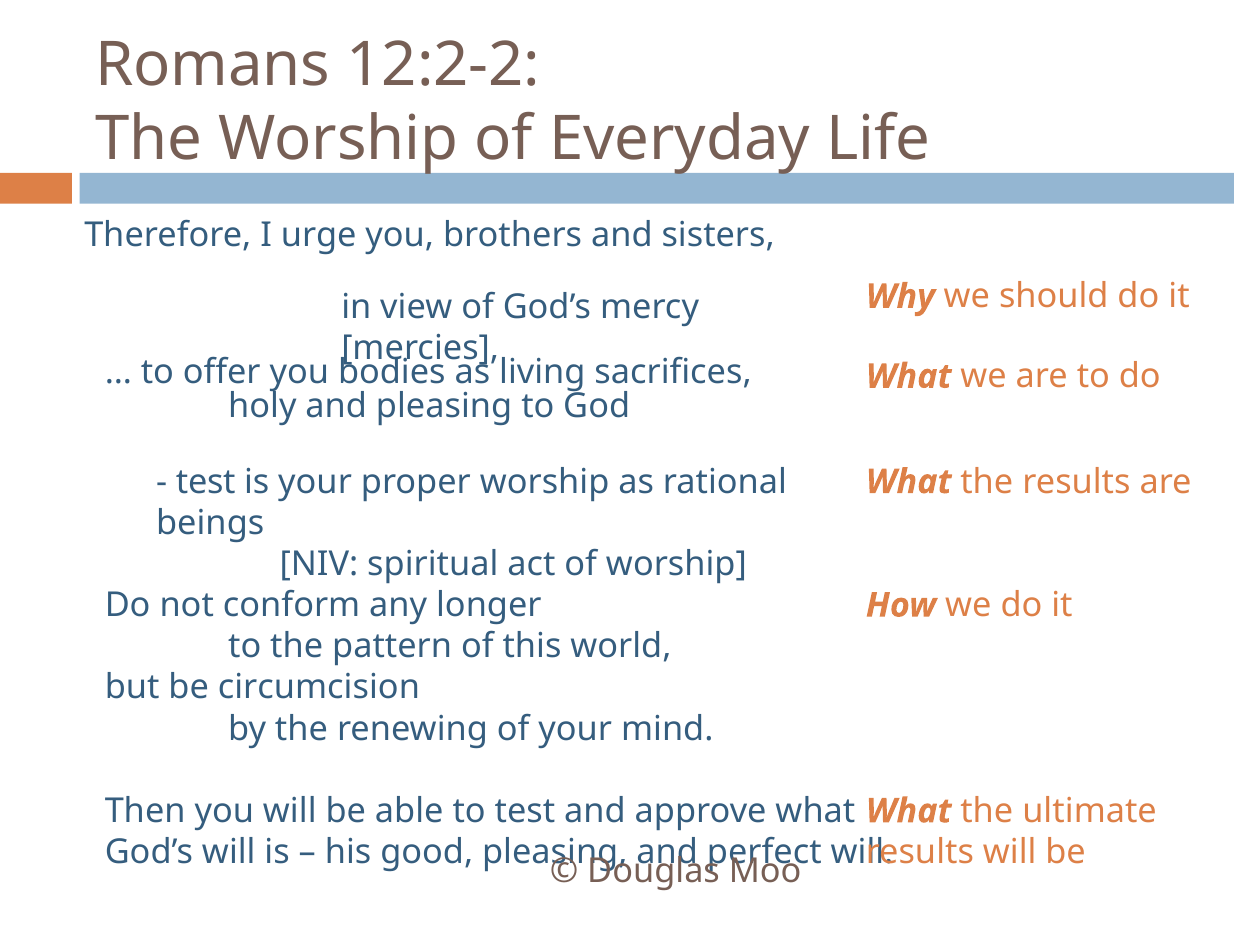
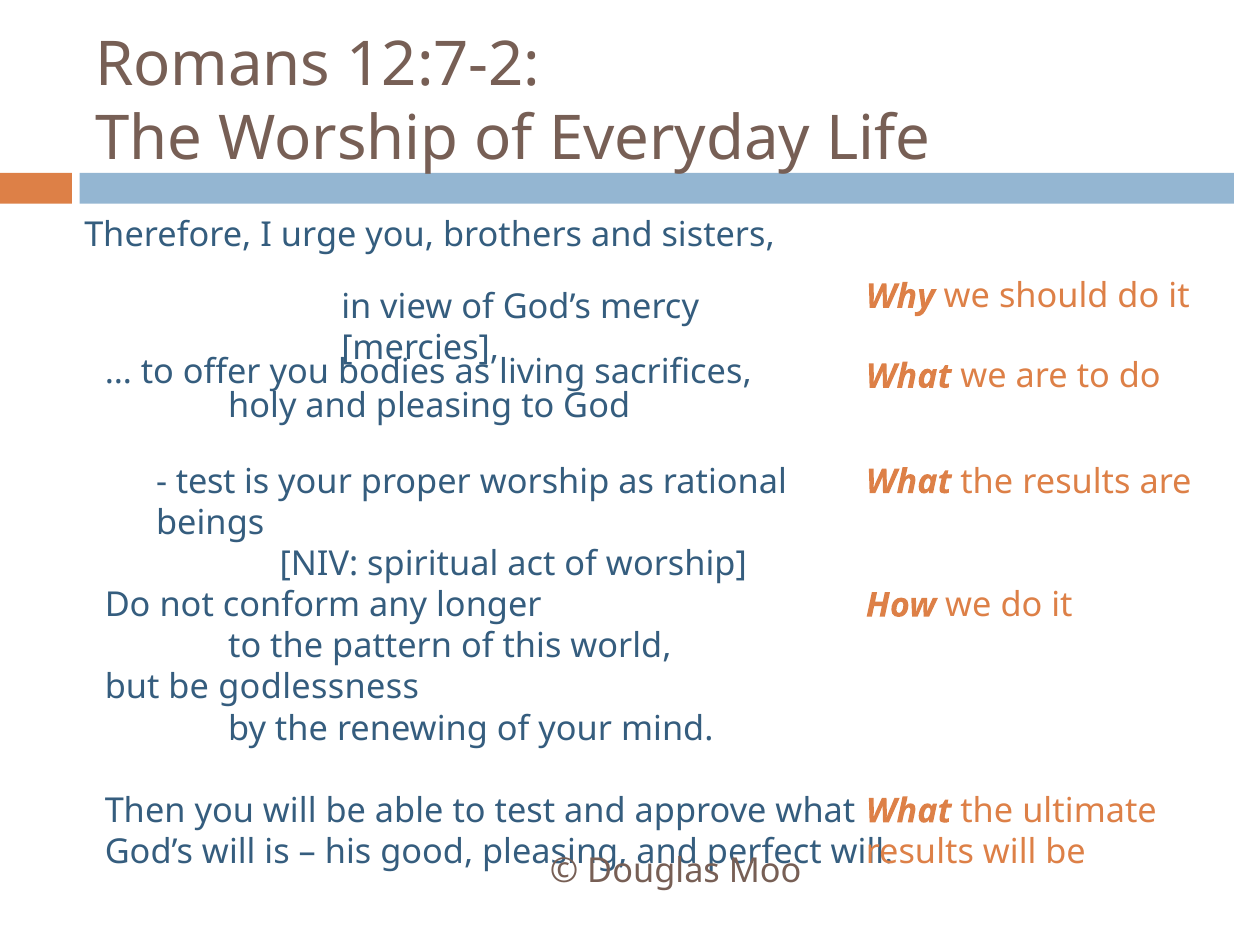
12:2-2: 12:2-2 -> 12:7-2 (443, 65)
circumcision: circumcision -> godlessness (319, 687)
